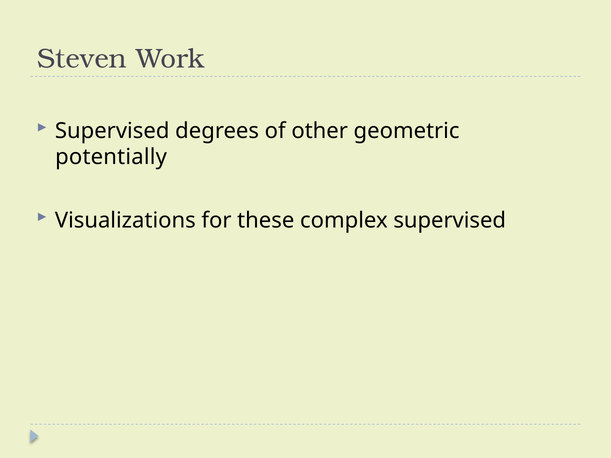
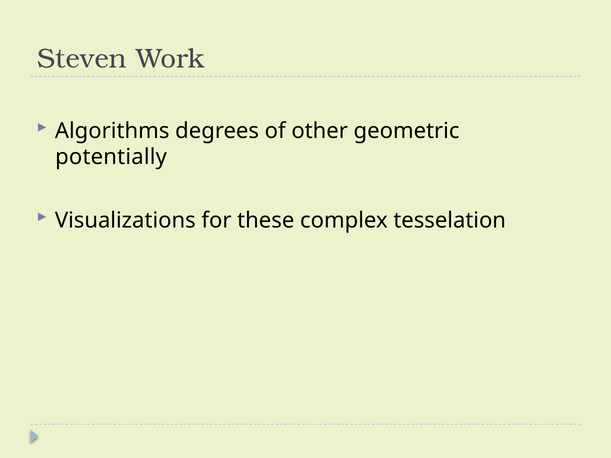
Supervised: Supervised -> Algorithms (112, 131)
complex supervised: supervised -> tesselation (450, 220)
